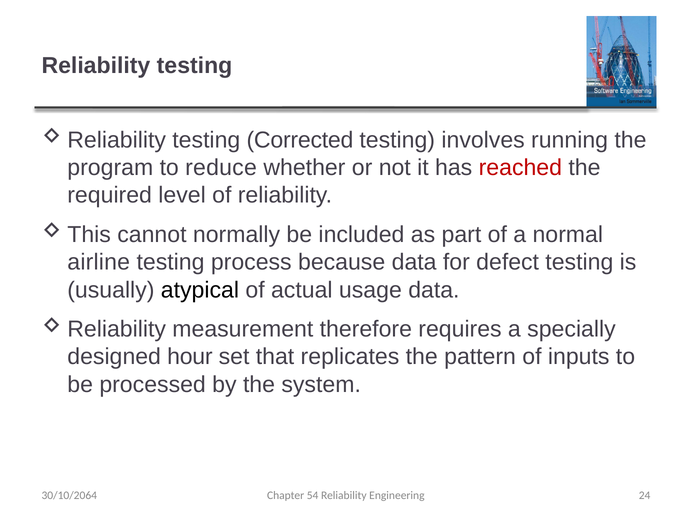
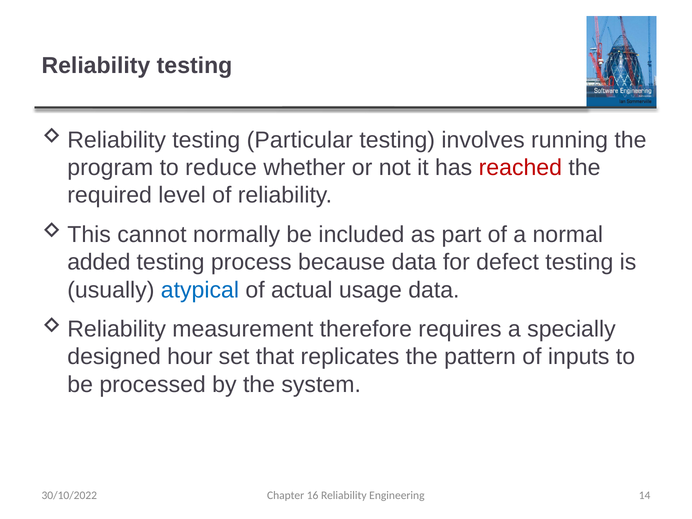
Corrected: Corrected -> Particular (300, 140)
airline: airline -> added (99, 262)
atypical colour: black -> blue (200, 290)
54: 54 -> 16 (313, 496)
24: 24 -> 14 (645, 496)
30/10/2064: 30/10/2064 -> 30/10/2022 (69, 496)
